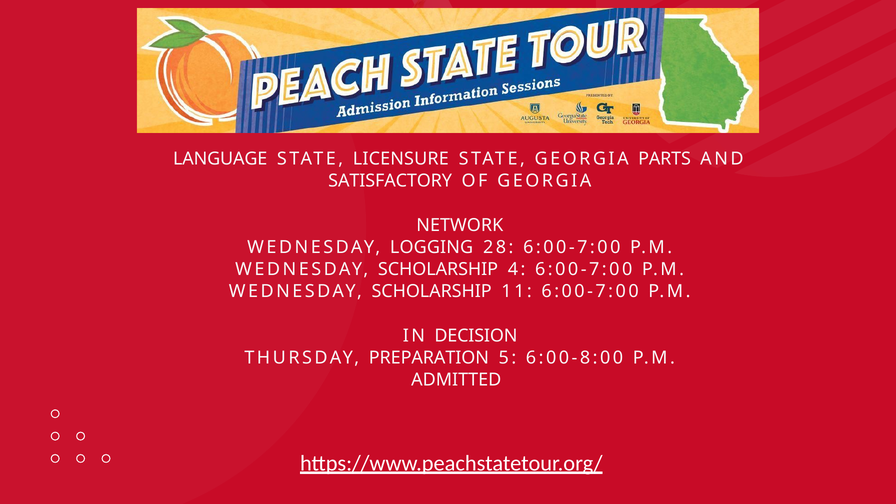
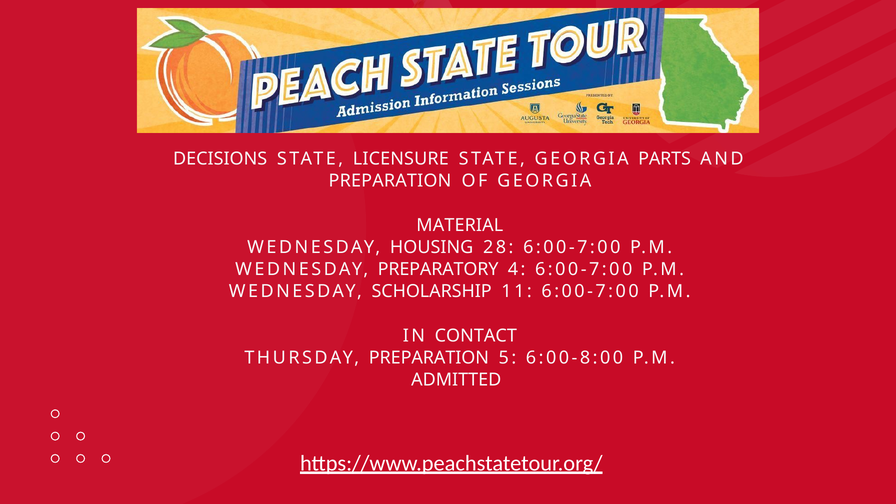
LANGUAGE: LANGUAGE -> DECISIONS (220, 159)
SATISFACTORY: SATISFACTORY -> PREPARATION (390, 181)
NETWORK: NETWORK -> MATERIAL (460, 225)
LOGGING: LOGGING -> HOUSING (432, 247)
SCHOLARSHIP: SCHOLARSHIP -> PREPARATORY (438, 269)
DECISION: DECISION -> CONTACT (476, 336)
